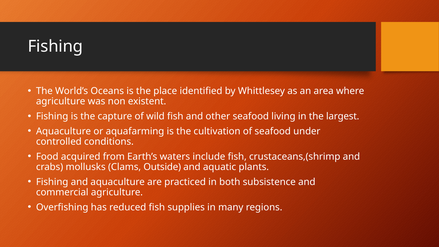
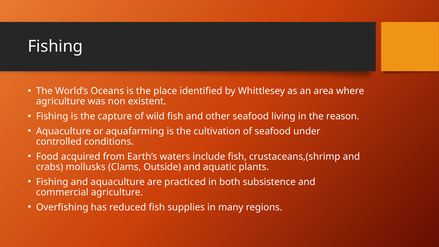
largest: largest -> reason (343, 116)
